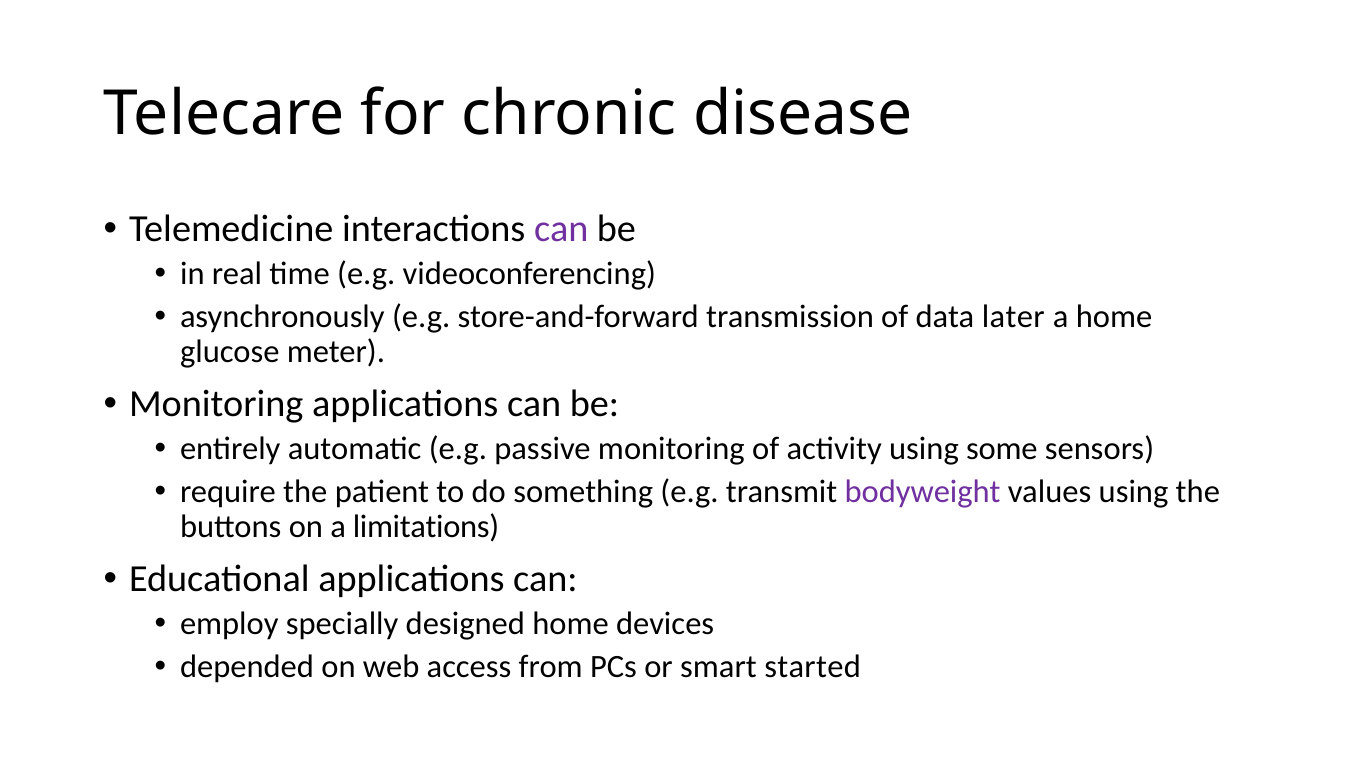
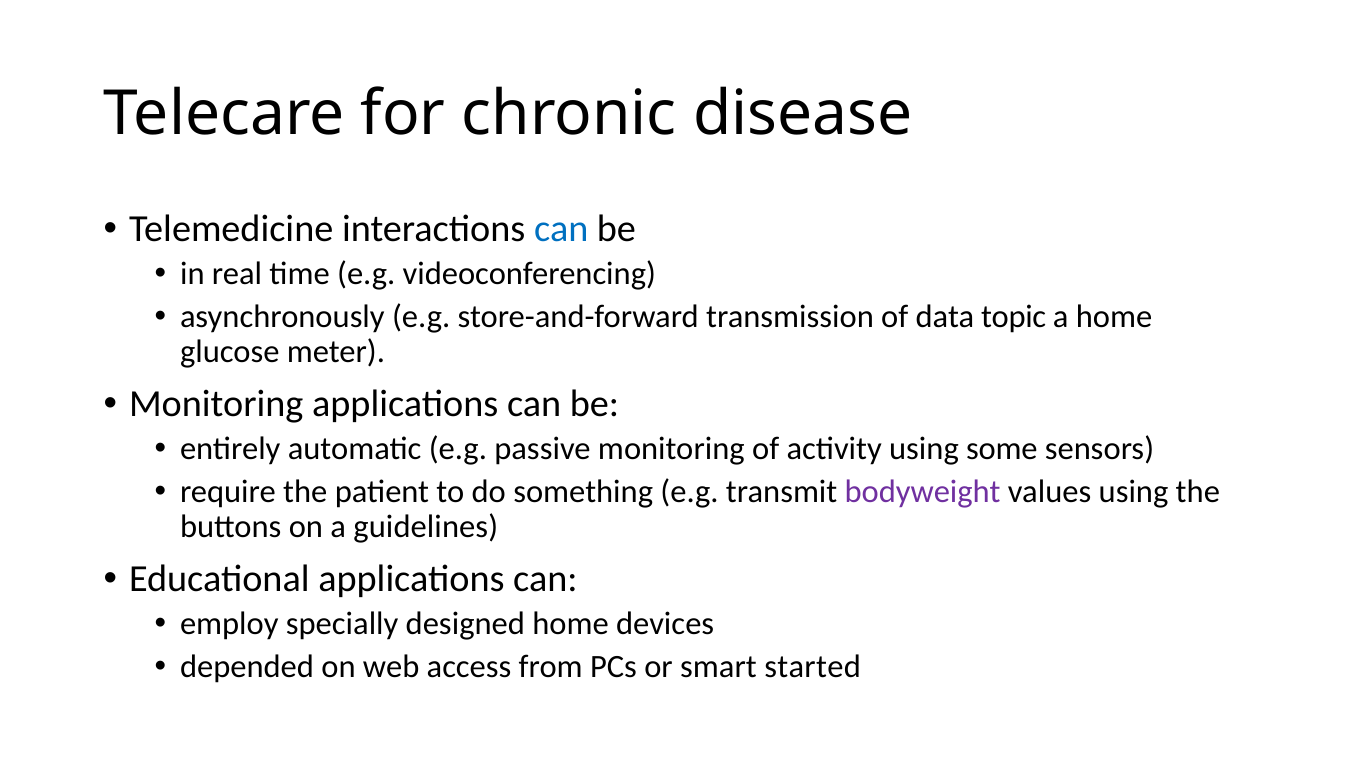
can colour: purple -> blue (561, 229)
later: later -> topic (1014, 317)
limitations: limitations -> guidelines (426, 527)
